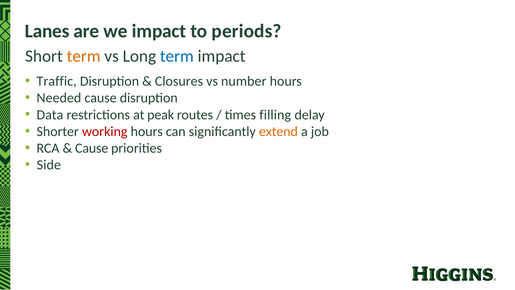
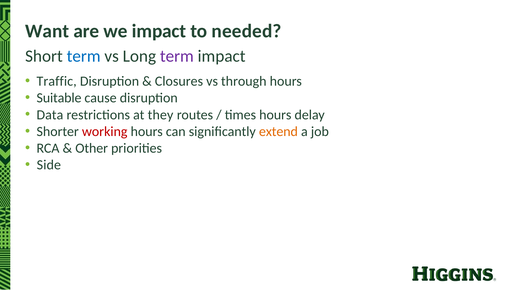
Lanes: Lanes -> Want (47, 31)
periods: periods -> needed (247, 31)
term colour: orange -> blue (84, 56)
term colour: blue -> purple (177, 56)
number: number -> through (244, 81)
Needed: Needed -> Suitable (59, 98)
peak: peak -> they (161, 115)
times filling: filling -> hours (275, 115)
Cause: Cause -> Other (92, 148)
